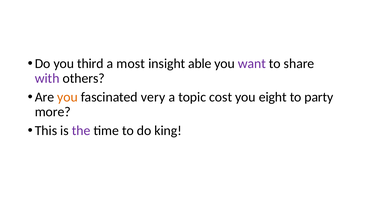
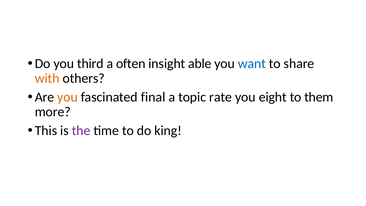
most: most -> often (131, 64)
want colour: purple -> blue (252, 64)
with colour: purple -> orange (47, 78)
very: very -> final (153, 97)
cost: cost -> rate (221, 97)
party: party -> them (319, 97)
